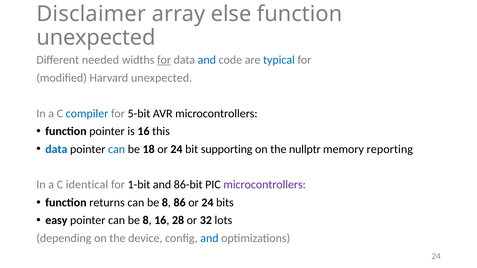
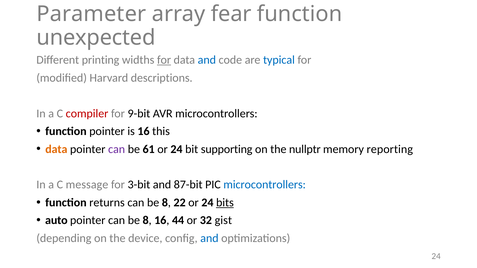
Disclaimer: Disclaimer -> Parameter (91, 14)
else: else -> fear (231, 14)
needed: needed -> printing (101, 60)
Harvard unexpected: unexpected -> descriptions (162, 78)
compiler colour: blue -> red (87, 114)
5-bit: 5-bit -> 9-bit (139, 114)
data colour: blue -> orange (56, 149)
can colour: blue -> purple (117, 149)
18: 18 -> 61 (149, 149)
identical: identical -> message (87, 185)
1-bit: 1-bit -> 3-bit (139, 185)
86-bit: 86-bit -> 87-bit (188, 185)
microcontrollers colour: purple -> blue (265, 185)
86: 86 -> 22 (180, 203)
bits underline: none -> present (225, 203)
easy: easy -> auto (56, 221)
28: 28 -> 44 (178, 221)
lots: lots -> gist (223, 221)
